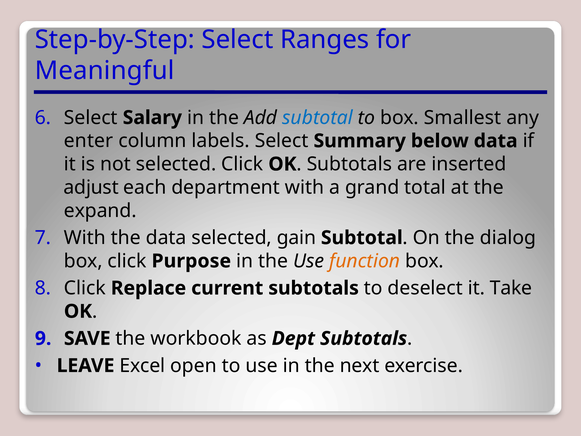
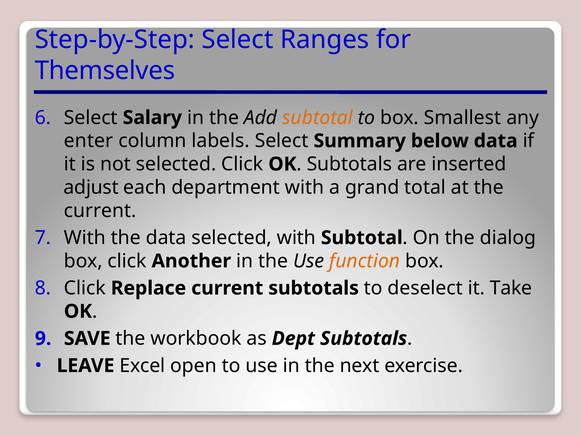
Meaningful: Meaningful -> Themselves (105, 71)
subtotal colour: blue -> orange (318, 118)
expand: expand -> current (100, 211)
selected gain: gain -> with (296, 238)
Purpose: Purpose -> Another (191, 261)
